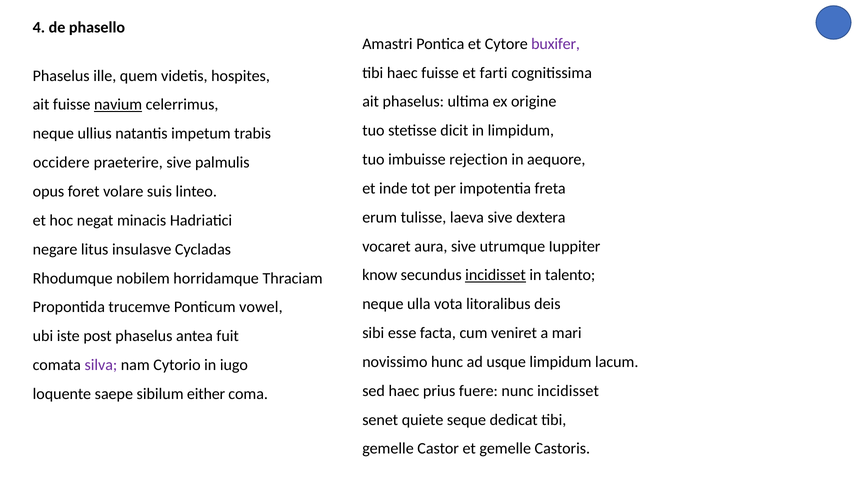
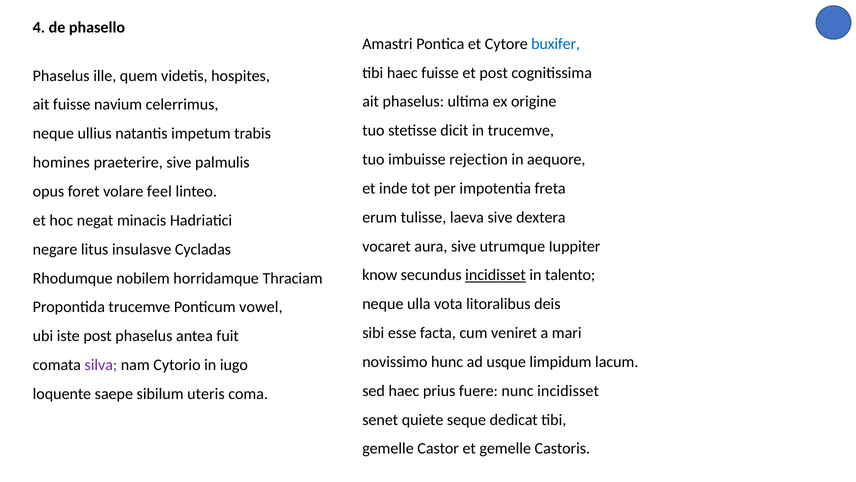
buxifer colour: purple -> blue (556, 44)
et farti: farti -> post (494, 73)
navium underline: present -> none (118, 105)
in limpidum: limpidum -> trucemve (521, 130)
occidere: occidere -> homines (61, 162)
suis: suis -> feel (159, 191)
either: either -> uteris (206, 393)
